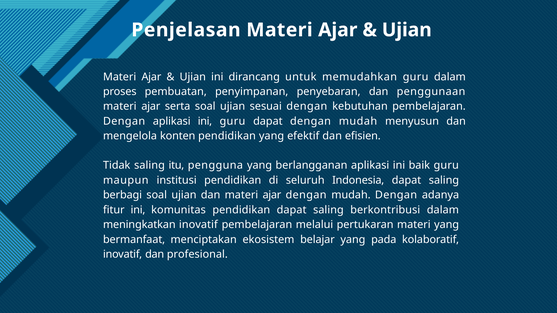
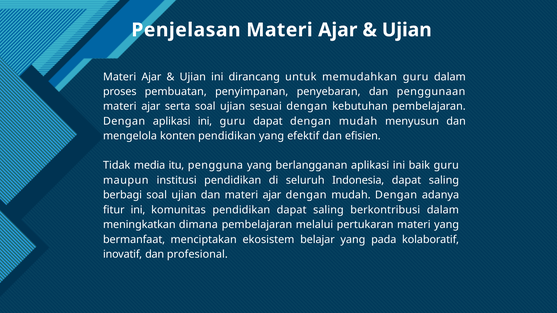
Tidak saling: saling -> media (150, 166)
meningkatkan inovatif: inovatif -> dimana (198, 225)
